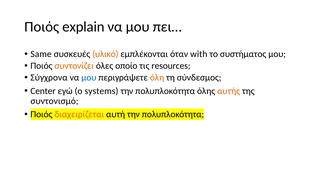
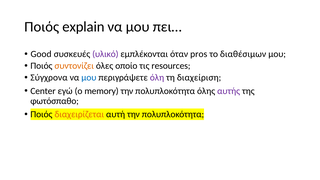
Same: Same -> Good (41, 54)
υλικό colour: orange -> purple (105, 54)
with: with -> pros (199, 54)
συστήματος: συστήματος -> διαθέσιμων (243, 54)
όλη colour: orange -> purple (157, 78)
σύνδεσμος: σύνδεσμος -> διαχείριση (199, 78)
systems: systems -> memory (102, 91)
αυτής colour: orange -> purple (229, 91)
συντονισμό: συντονισμό -> φωτόσπαθο (55, 101)
